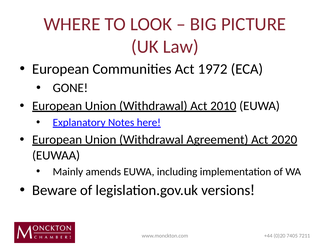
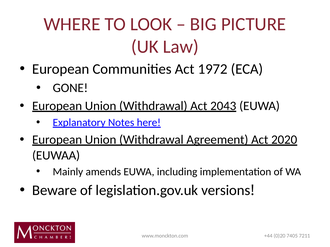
2010: 2010 -> 2043 (223, 106)
